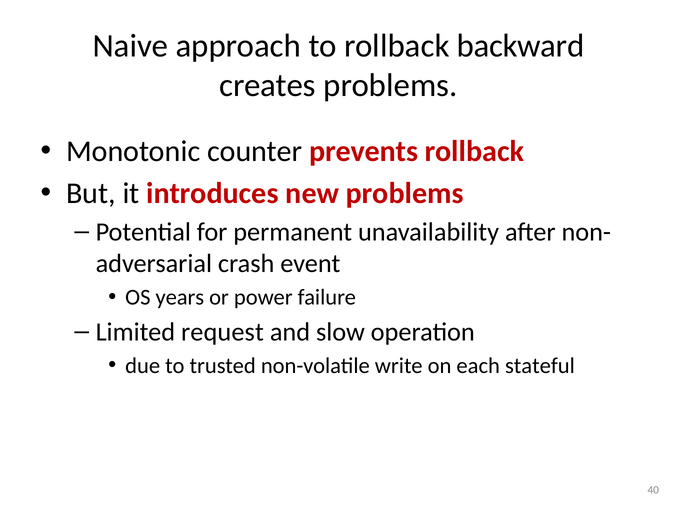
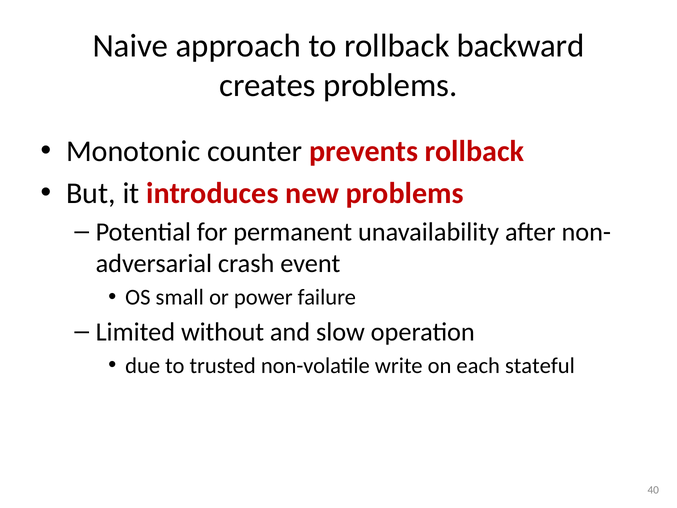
years: years -> small (180, 297)
request: request -> without (223, 332)
